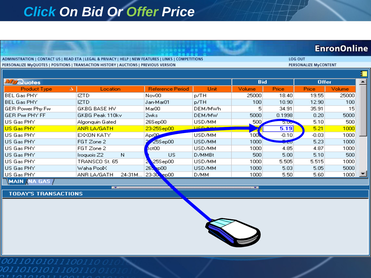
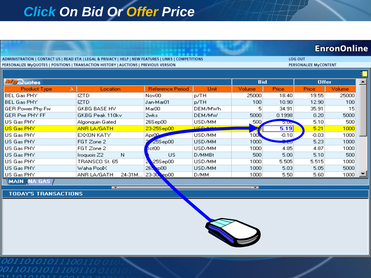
Offer colour: light green -> yellow (142, 12)
